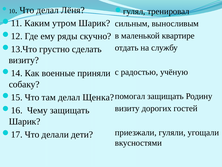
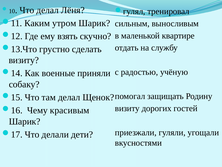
ряды: ряды -> взять (68, 36)
Щенка: Щенка -> Щенок (98, 97)
Чему защищать: защищать -> красивым (70, 110)
